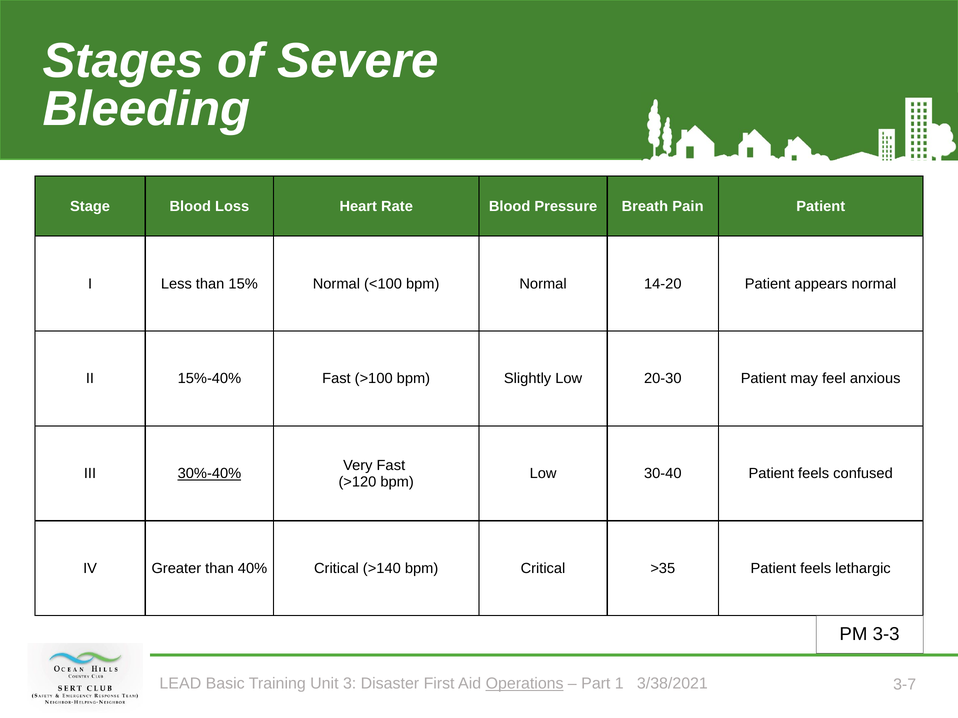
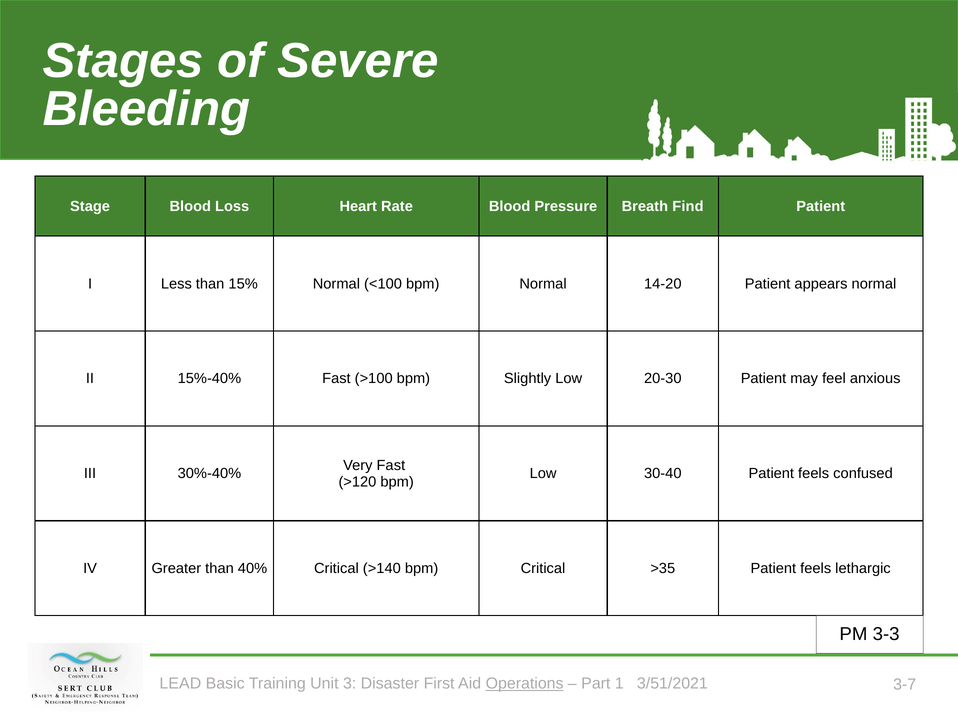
Pain: Pain -> Find (688, 206)
30%-40% underline: present -> none (209, 474)
3/38/2021: 3/38/2021 -> 3/51/2021 (672, 684)
